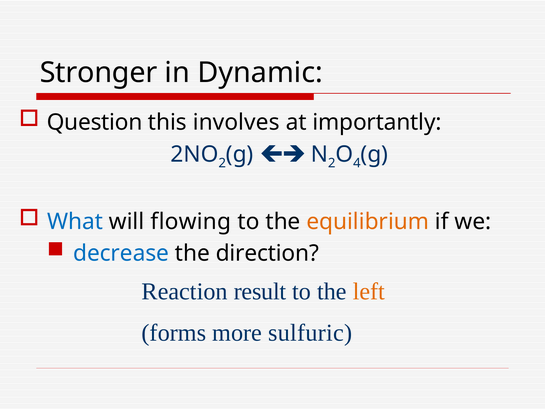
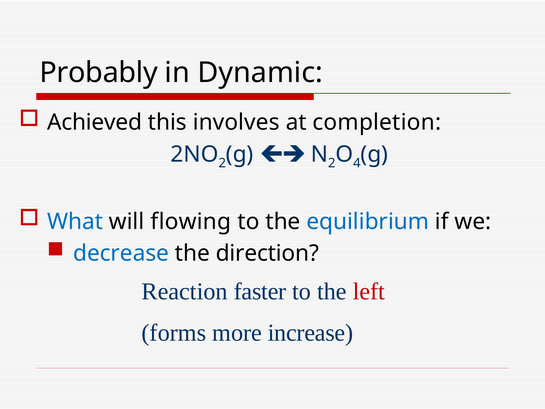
Stronger: Stronger -> Probably (99, 73)
Question: Question -> Achieved (95, 122)
importantly: importantly -> completion (377, 122)
equilibrium colour: orange -> blue (368, 222)
result: result -> faster (260, 291)
left colour: orange -> red (369, 291)
sulfuric: sulfuric -> increase (310, 333)
